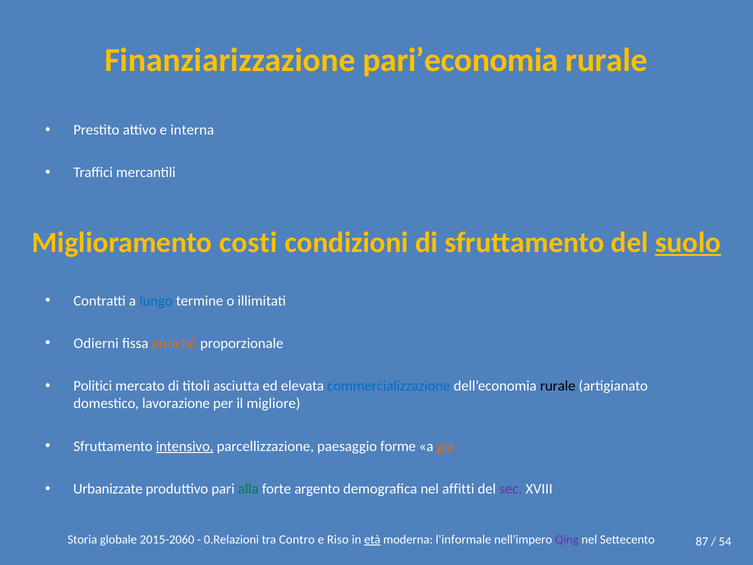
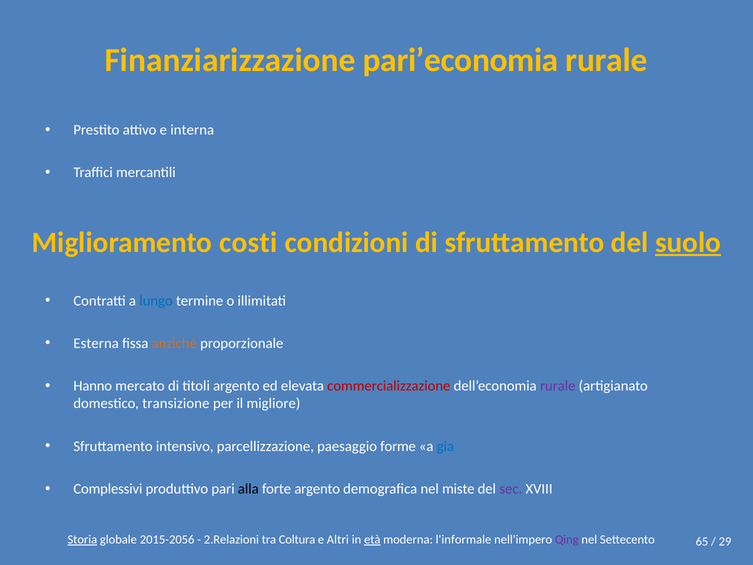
Odierni: Odierni -> Esterna (96, 343)
Politici: Politici -> Hanno (93, 386)
titoli asciutta: asciutta -> argento (236, 386)
commercializzazione colour: blue -> red (389, 386)
rurale colour: black -> purple (558, 386)
lavorazione: lavorazione -> transizione (176, 403)
intensivo underline: present -> none (185, 446)
gia colour: orange -> blue (445, 446)
Urbanizzate: Urbanizzate -> Complessivi (108, 489)
alla colour: green -> black (248, 489)
affitti: affitti -> miste (458, 489)
Storia underline: none -> present (82, 539)
2015-2060: 2015-2060 -> 2015-2056 (167, 539)
0.Relazioni: 0.Relazioni -> 2.Relazioni (231, 539)
Contro: Contro -> Coltura (297, 539)
Riso: Riso -> Altri (338, 539)
87: 87 -> 65 (702, 541)
54: 54 -> 29 (725, 541)
